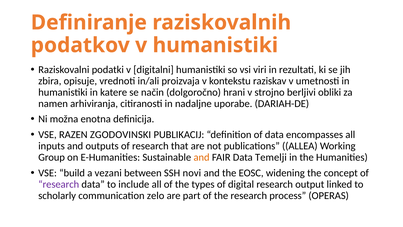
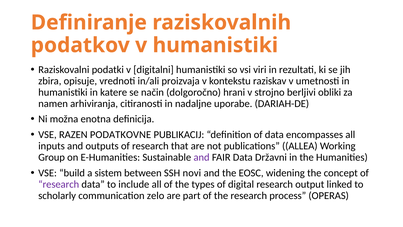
ZGODOVINSKI: ZGODOVINSKI -> PODATKOVNE (121, 135)
and colour: orange -> purple (202, 157)
Temelji: Temelji -> Državni (271, 157)
vezani: vezani -> sistem (108, 173)
